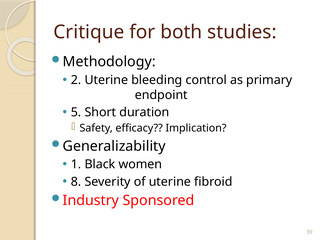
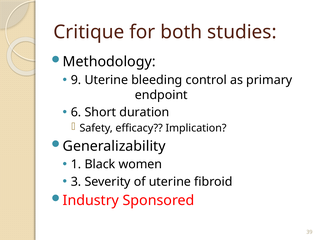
2: 2 -> 9 (76, 80)
5: 5 -> 6 (76, 112)
8: 8 -> 3 (76, 182)
